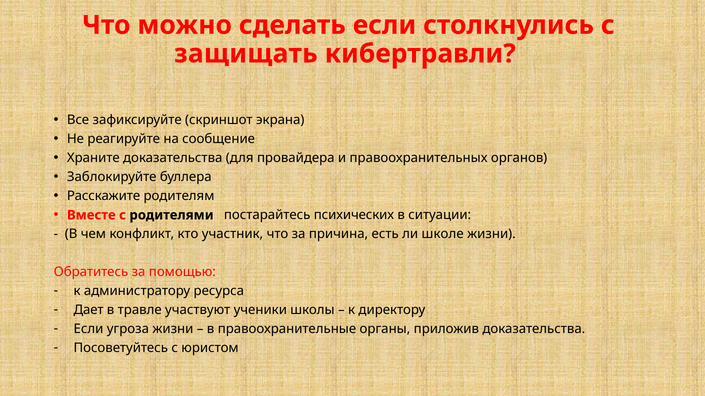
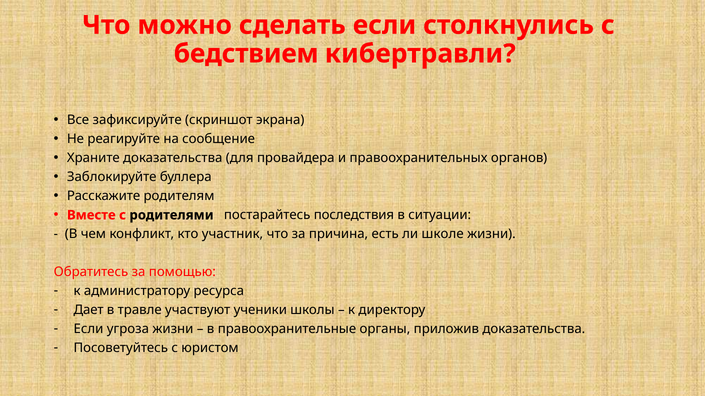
защищать: защищать -> бедствием (246, 54)
психических: психических -> последствия (354, 215)
